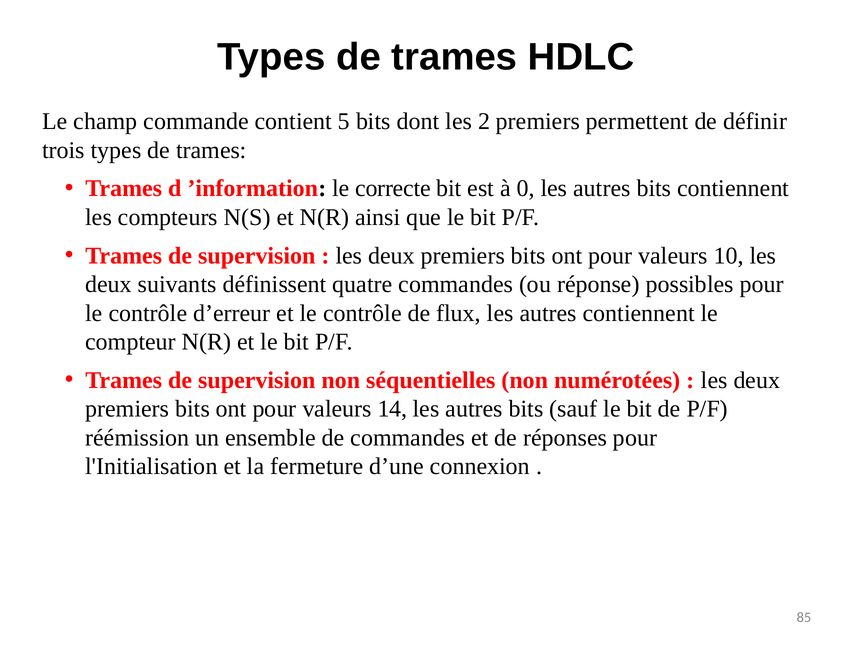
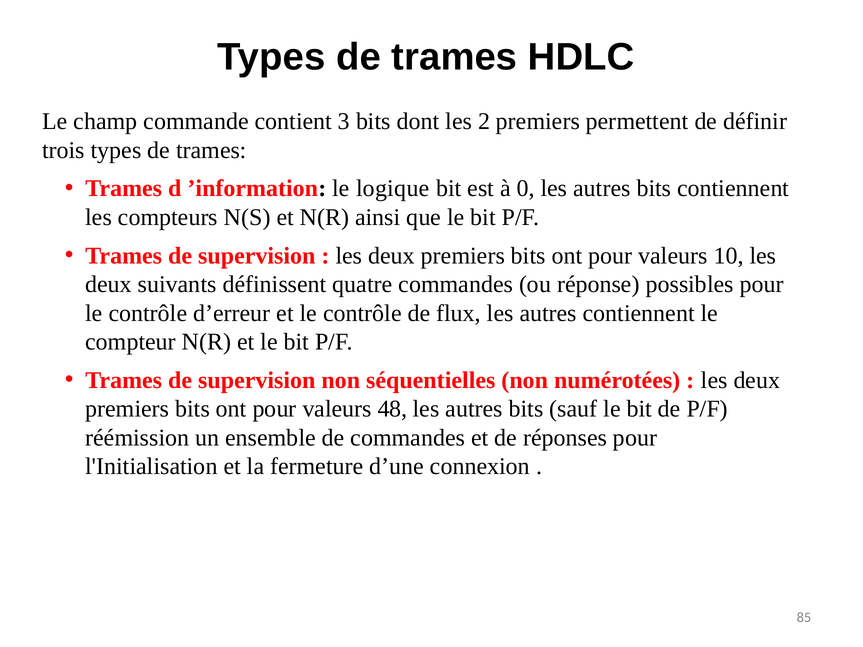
5: 5 -> 3 (344, 121)
correcte: correcte -> logique (393, 189)
14: 14 -> 48 (392, 409)
